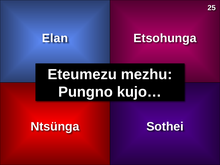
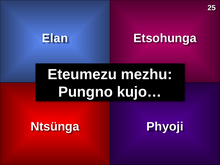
Sothei: Sothei -> Phyoji (165, 127)
